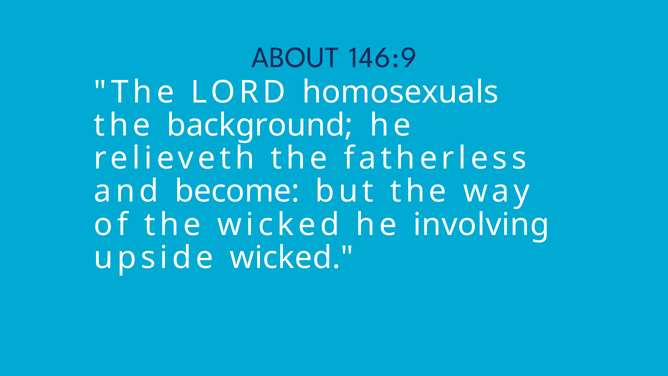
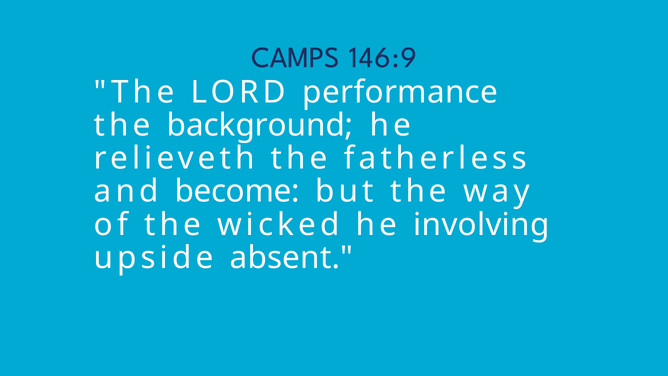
ABOUT: ABOUT -> CAMPS (295, 57)
homosexuals: homosexuals -> performance (400, 92)
upside wicked: wicked -> absent (291, 258)
